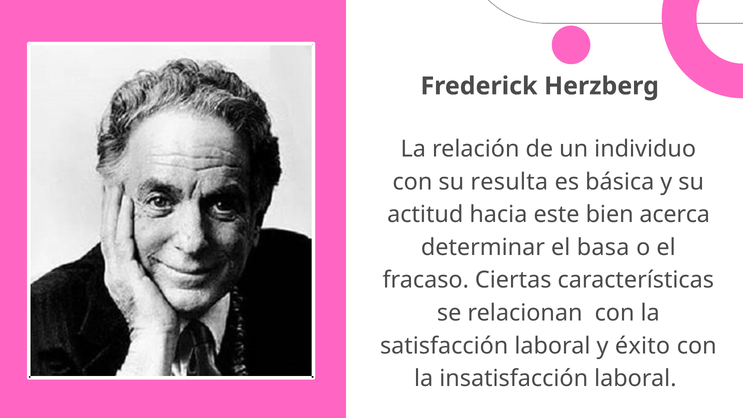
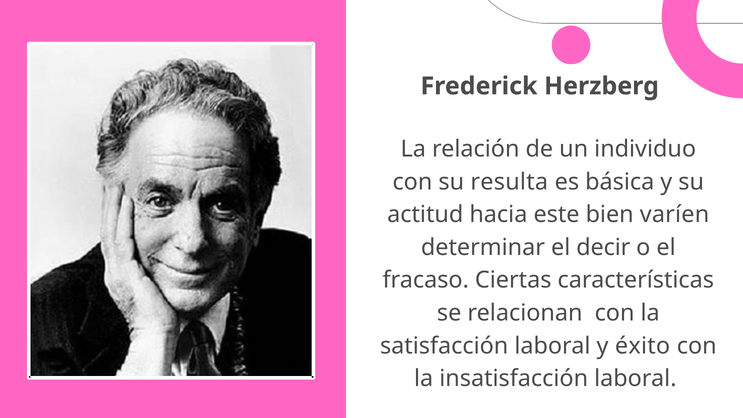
acerca: acerca -> varíen (675, 215)
basa: basa -> decir (603, 247)
